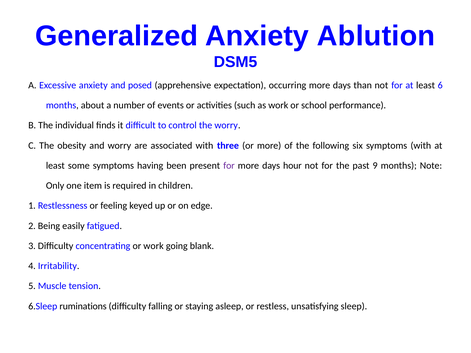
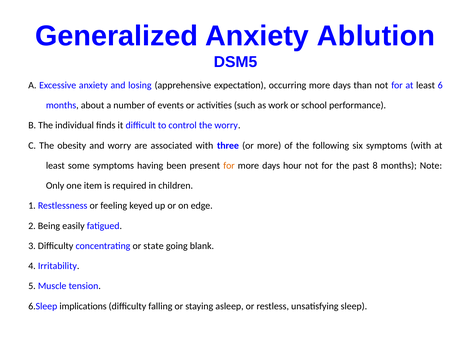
posed: posed -> losing (140, 85)
for colour: purple -> orange (229, 166)
9: 9 -> 8 (375, 166)
or work: work -> state (154, 246)
ruminations: ruminations -> implications (83, 306)
